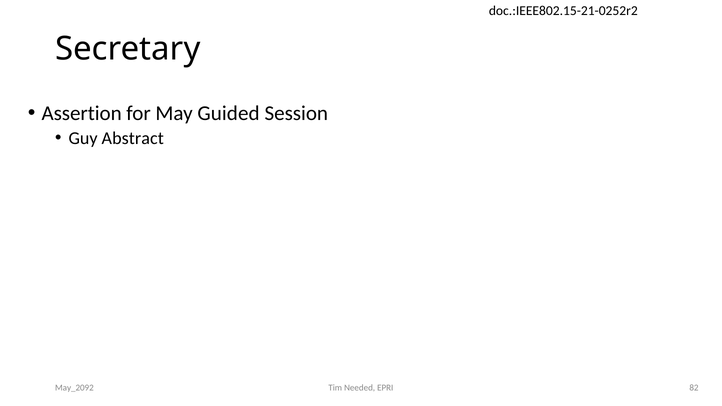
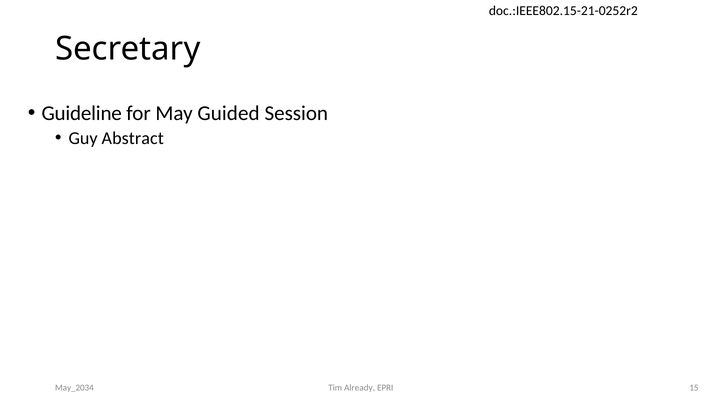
Assertion: Assertion -> Guideline (82, 113)
Needed: Needed -> Already (360, 388)
82: 82 -> 15 (694, 388)
May_2092: May_2092 -> May_2034 (74, 388)
